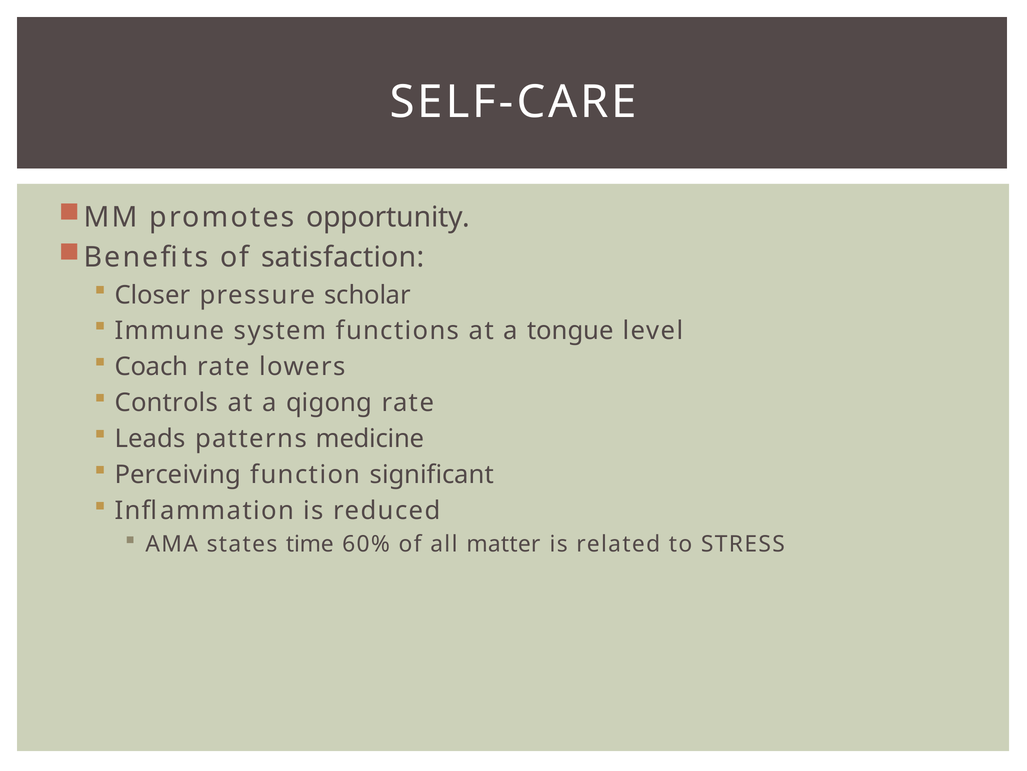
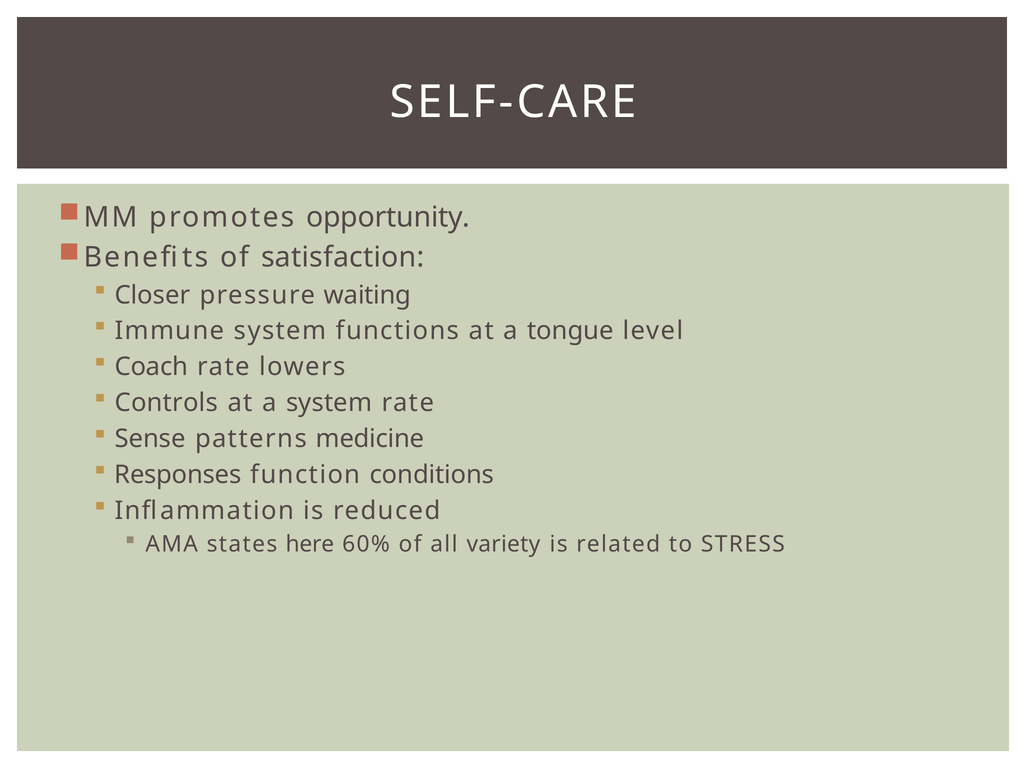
scholar: scholar -> waiting (368, 295)
a qigong: qigong -> system (329, 403)
Leads: Leads -> Sense (150, 439)
Perceiving: Perceiving -> Responses (178, 474)
significant: significant -> conditions (432, 474)
time: time -> here (310, 544)
matter: matter -> variety (503, 544)
